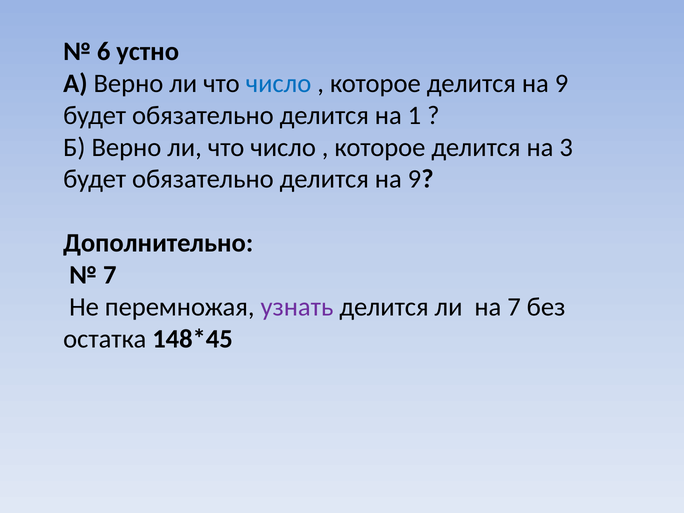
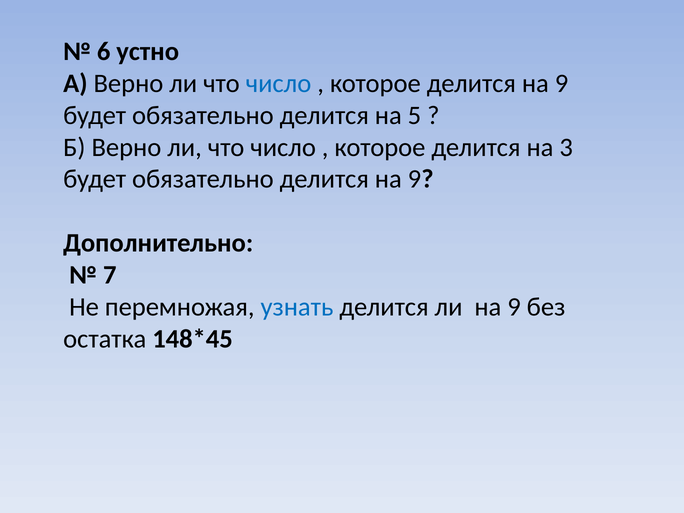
1: 1 -> 5 (414, 115)
узнать colour: purple -> blue (297, 307)
ли на 7: 7 -> 9 (514, 307)
